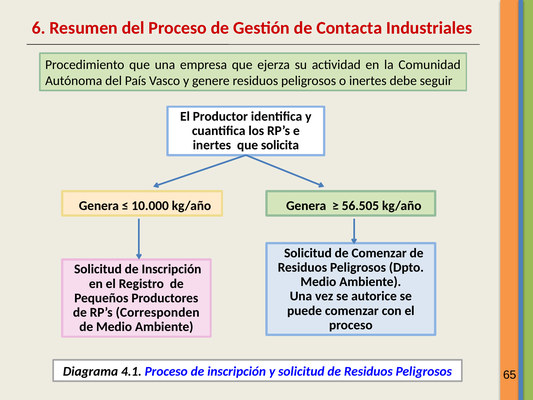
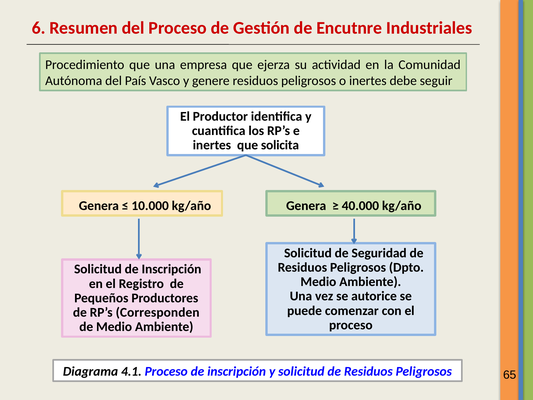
Contacta: Contacta -> Encutnre (349, 28)
56.505: 56.505 -> 40.000 (360, 206)
de Comenzar: Comenzar -> Seguridad (379, 253)
